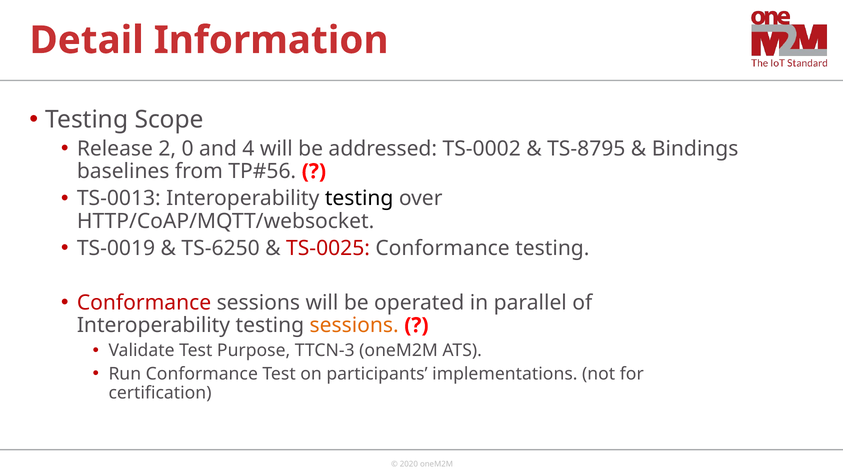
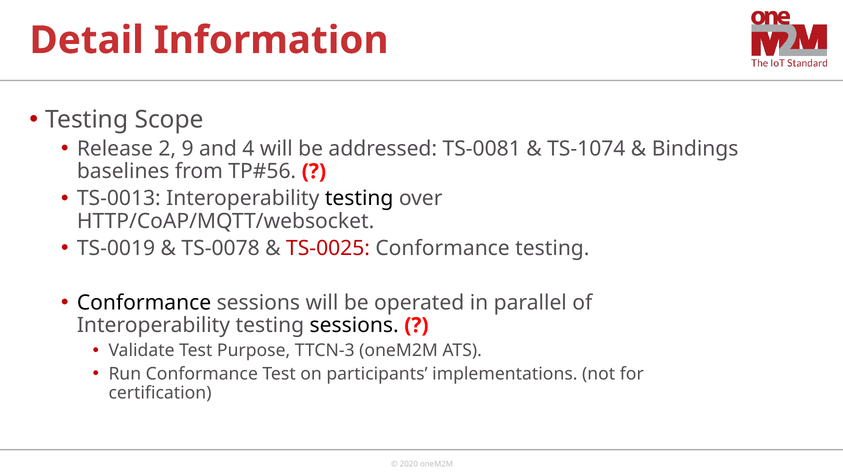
0: 0 -> 9 (188, 149)
TS-0002: TS-0002 -> TS-0081 (482, 149)
TS-8795: TS-8795 -> TS-1074 (586, 149)
TS-6250: TS-6250 -> TS-0078 (221, 248)
Conformance colour: red -> black (144, 303)
sessions colour: orange -> black (354, 325)
